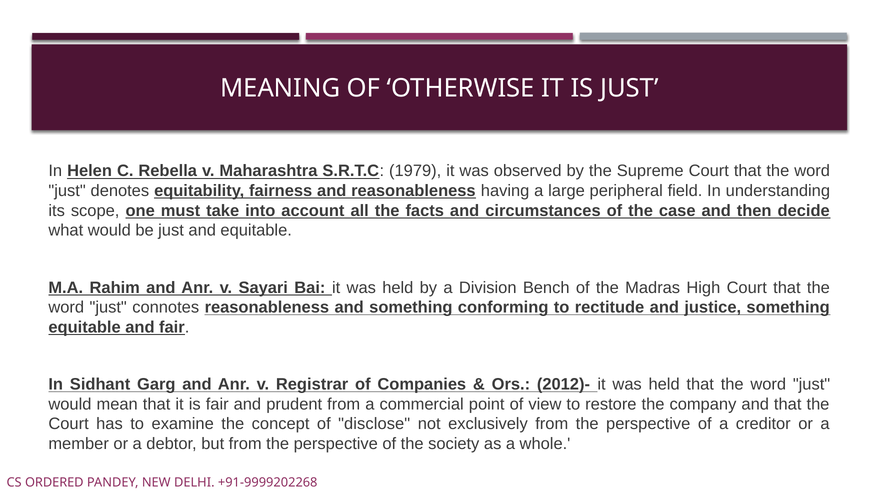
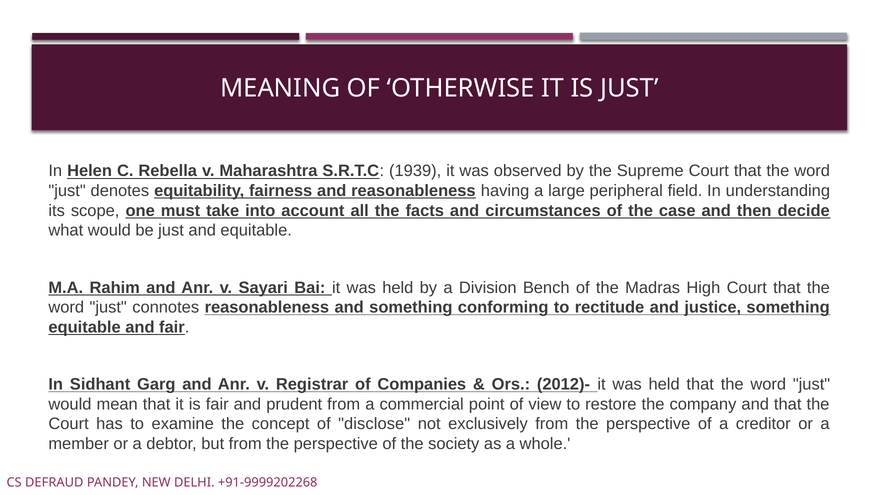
1979: 1979 -> 1939 (415, 171)
ORDERED: ORDERED -> DEFRAUD (54, 482)
